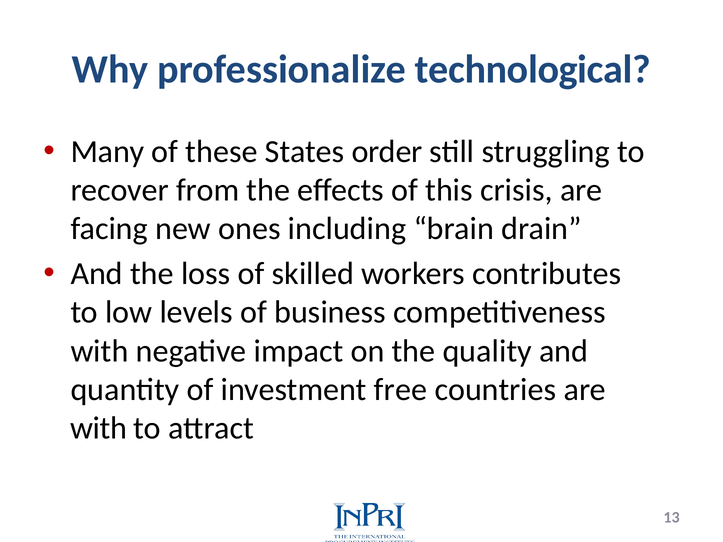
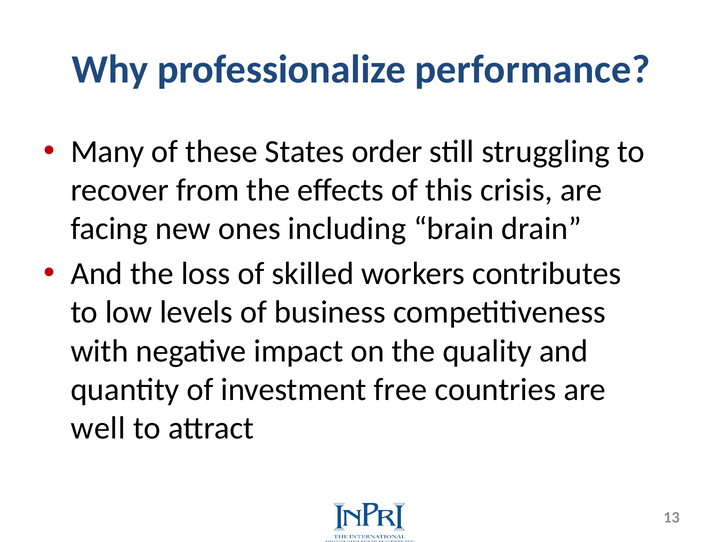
technological: technological -> performance (533, 70)
with: with -> well (98, 428)
